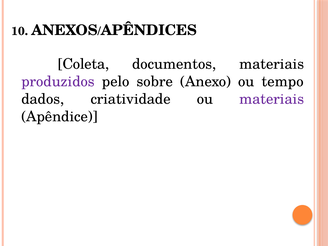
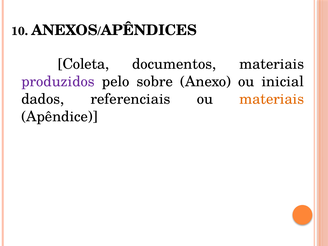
tempo: tempo -> inicial (283, 81)
criatividade: criatividade -> referenciais (131, 99)
materiais colour: purple -> orange (272, 99)
